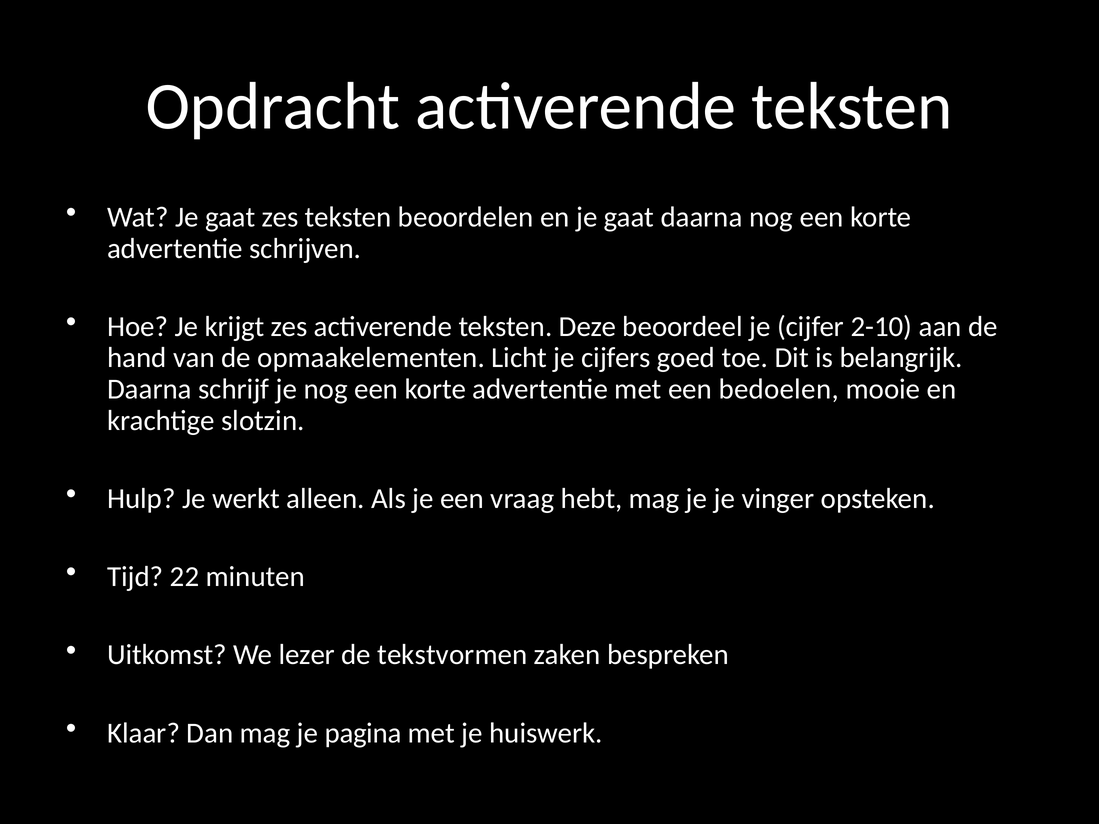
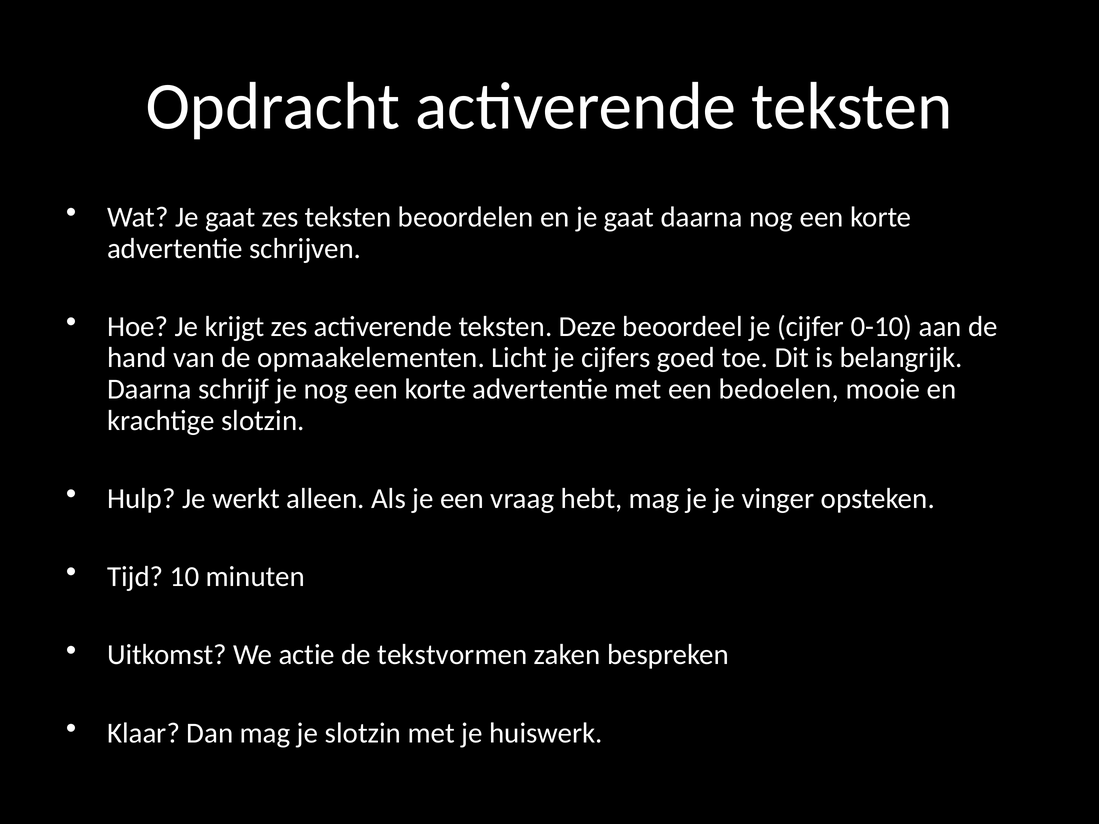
2-10: 2-10 -> 0-10 (881, 327)
22: 22 -> 10 (185, 577)
lezer: lezer -> actie (307, 655)
je pagina: pagina -> slotzin (363, 733)
